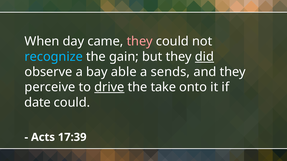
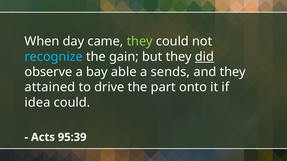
they colour: pink -> light green (140, 42)
perceive: perceive -> attained (50, 87)
drive underline: present -> none (109, 87)
take: take -> part (163, 87)
date: date -> idea (37, 103)
17:39: 17:39 -> 95:39 (72, 138)
